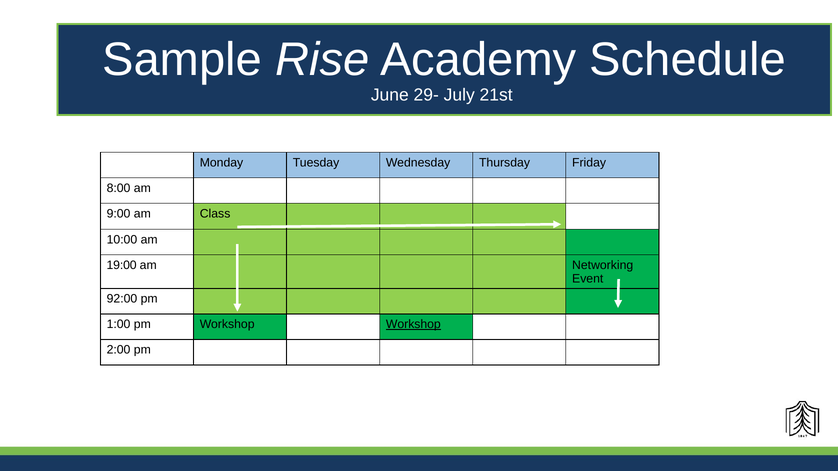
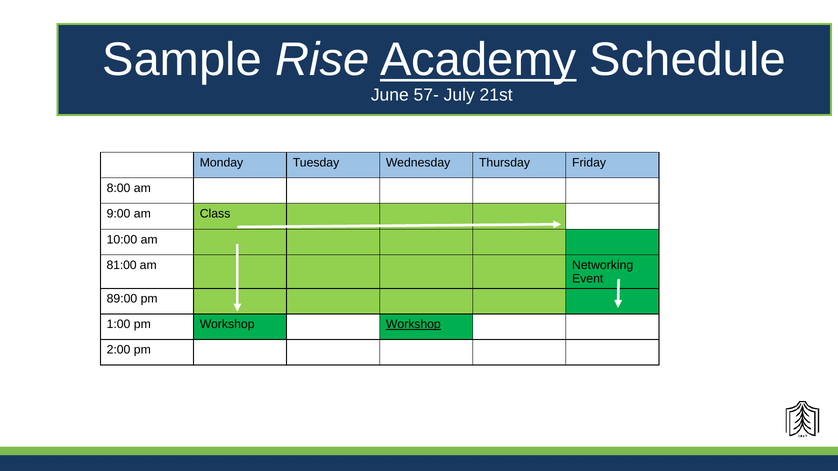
Academy underline: none -> present (478, 60)
29-: 29- -> 57- (426, 95)
19:00: 19:00 -> 81:00 (122, 265)
92:00: 92:00 -> 89:00 (122, 299)
